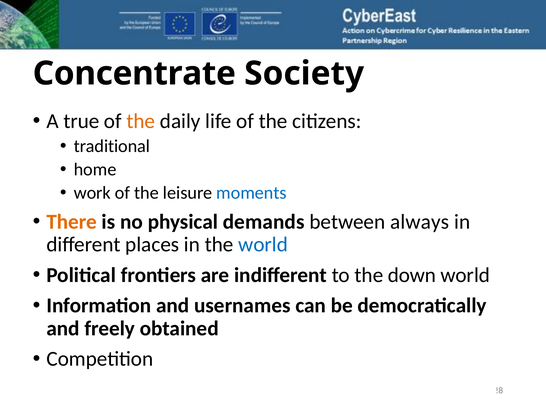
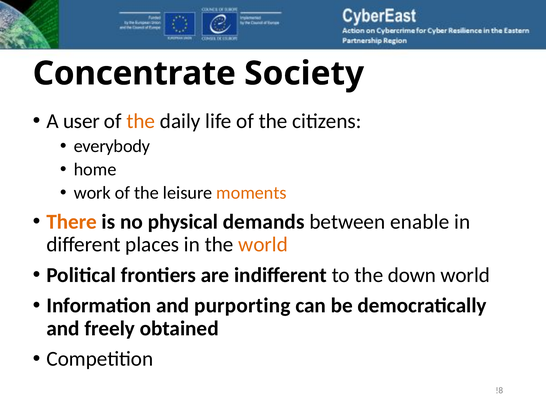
true: true -> user (81, 121)
traditional: traditional -> everybody (112, 146)
moments colour: blue -> orange (251, 193)
always: always -> enable (420, 222)
world colour: blue -> orange (263, 245)
usernames: usernames -> purporting (242, 306)
